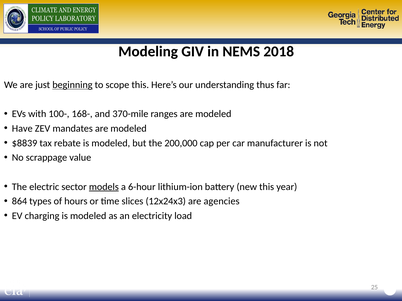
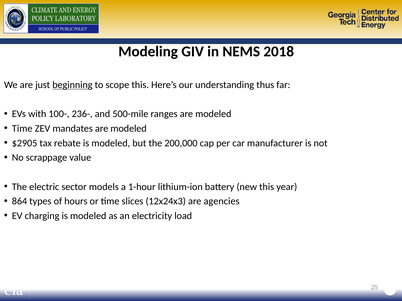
168-: 168- -> 236- (82, 114)
370-mile: 370-mile -> 500-mile (130, 114)
Have: Have -> Time (22, 129)
$8839: $8839 -> $2905 (25, 143)
models underline: present -> none (104, 187)
6-hour: 6-hour -> 1-hour (142, 187)
